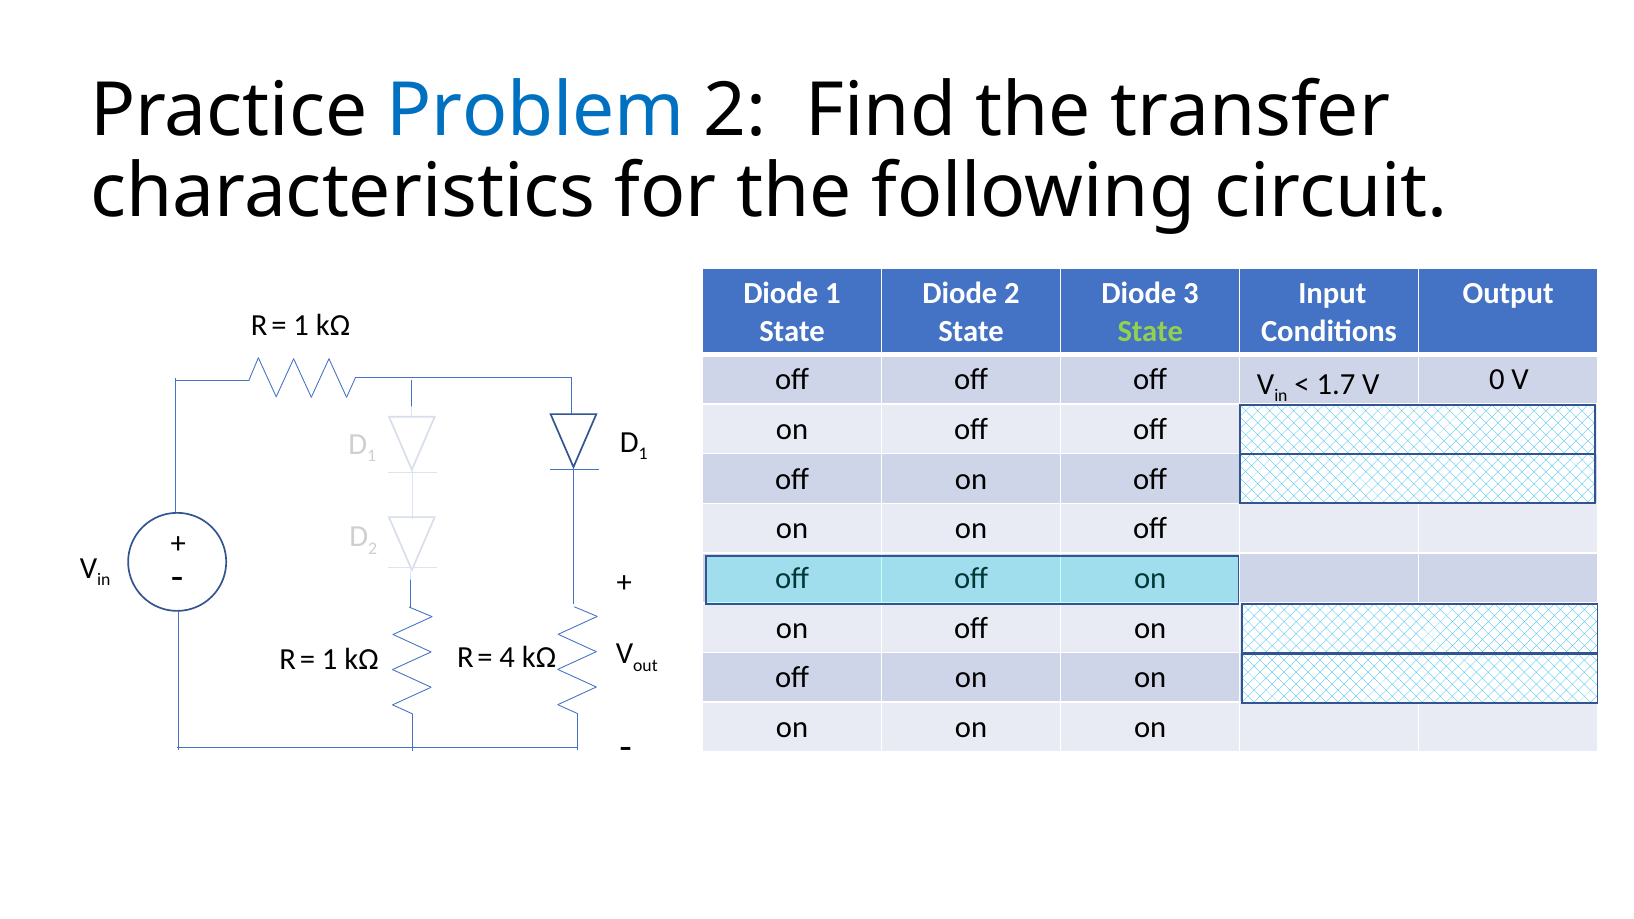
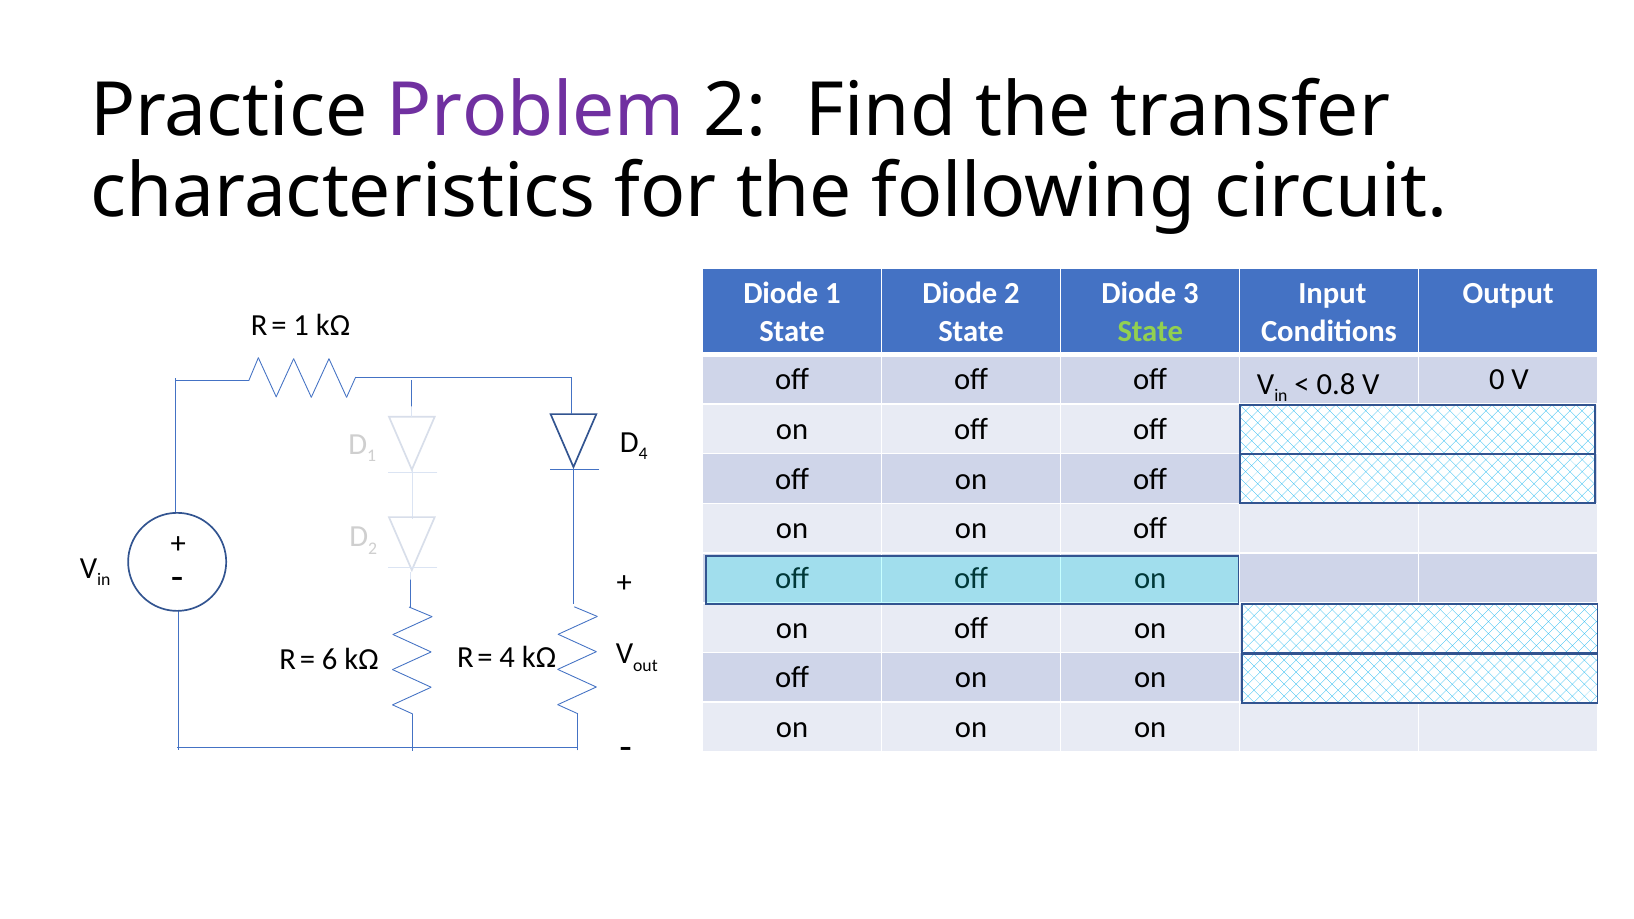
Problem colour: blue -> purple (536, 111)
1.7: 1.7 -> 0.8 (1336, 384)
1: 1 -> 4 (643, 454)
1: 1 -> 6 (330, 659)
